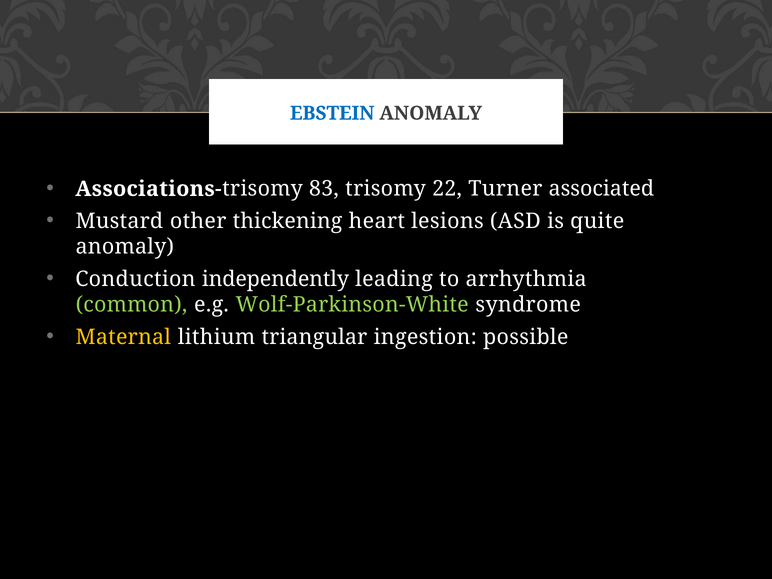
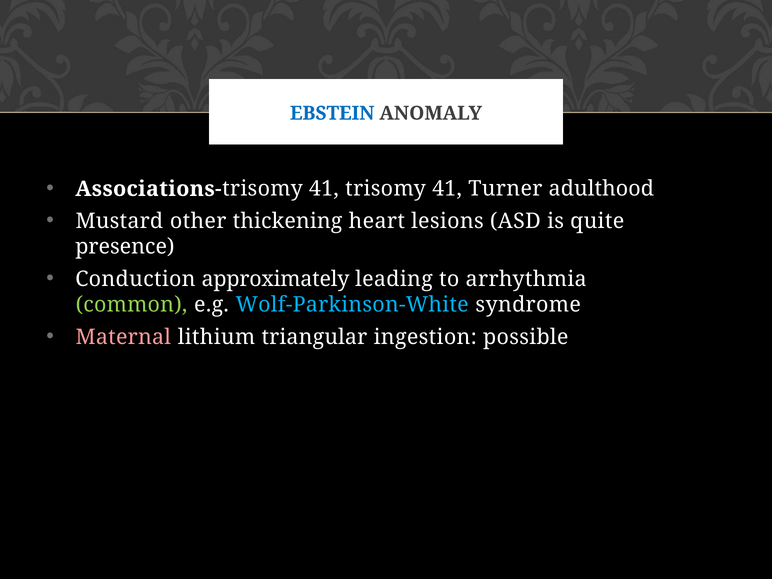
Associations-trisomy 83: 83 -> 41 (324, 189)
trisomy 22: 22 -> 41 (447, 189)
associated: associated -> adulthood (601, 189)
anomaly: anomaly -> presence (125, 247)
independently: independently -> approximately (276, 279)
Wolf-Parkinson-White colour: light green -> light blue (352, 305)
Maternal colour: yellow -> pink (123, 337)
